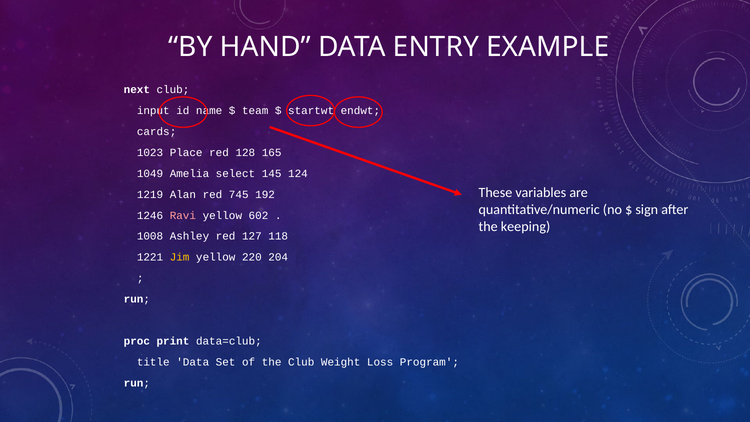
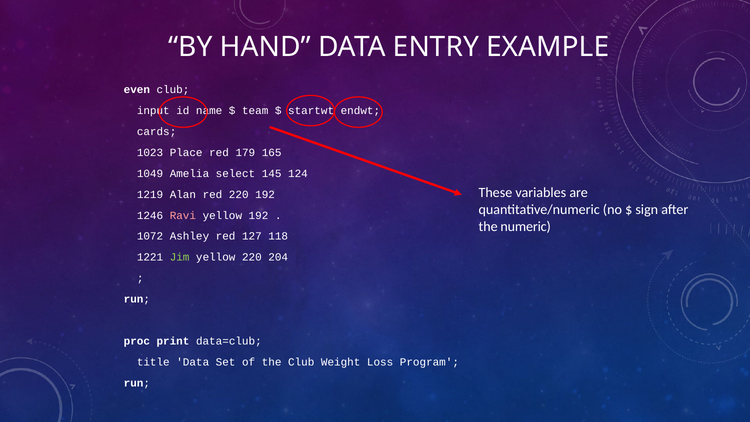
next: next -> even (137, 90)
128: 128 -> 179 (245, 153)
red 745: 745 -> 220 (239, 194)
yellow 602: 602 -> 192 (258, 215)
keeping: keeping -> numeric (526, 226)
1008: 1008 -> 1072 (150, 236)
Jim colour: yellow -> light green (180, 257)
